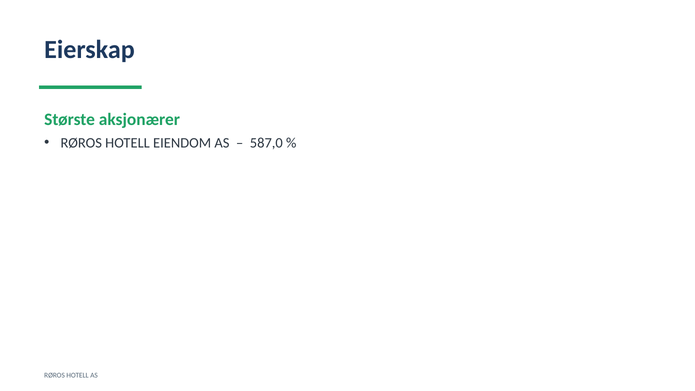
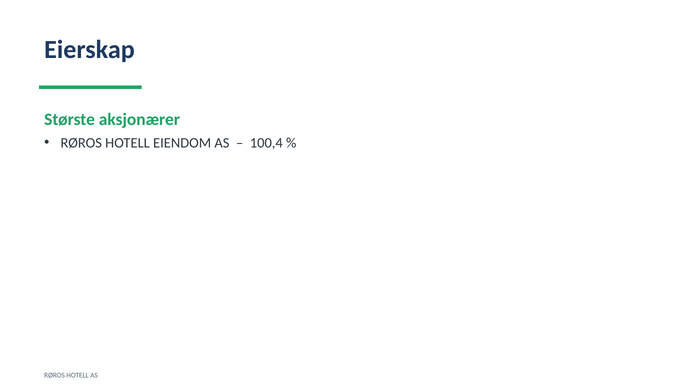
587,0: 587,0 -> 100,4 (266, 143)
